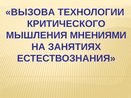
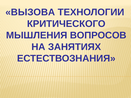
МНЕНИЯМИ: МНЕНИЯМИ -> ВОПРОСОВ (98, 35)
